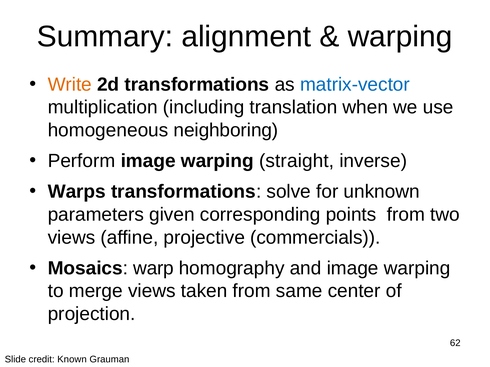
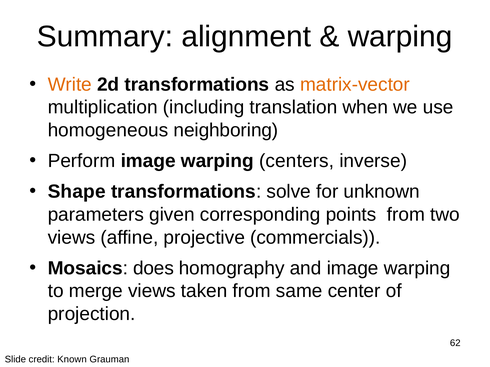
matrix-vector colour: blue -> orange (355, 85)
straight: straight -> centers (297, 161)
Warps: Warps -> Shape (77, 192)
warp: warp -> does (154, 269)
